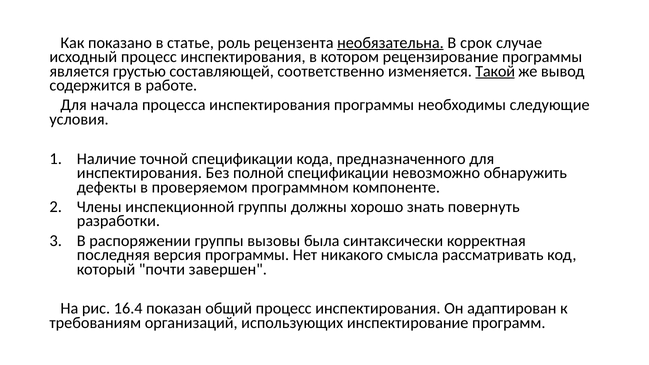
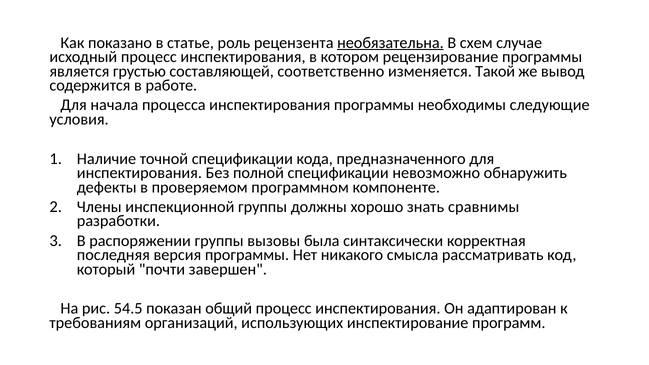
срок: срок -> схем (476, 43)
Такой underline: present -> none (495, 71)
повернуть: повернуть -> сравнимы (484, 207)
16.4: 16.4 -> 54.5 (128, 309)
